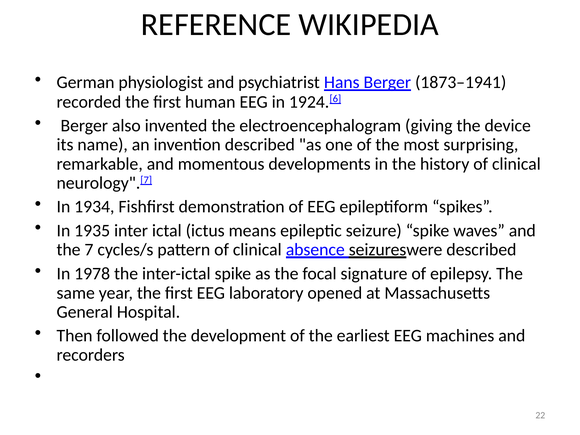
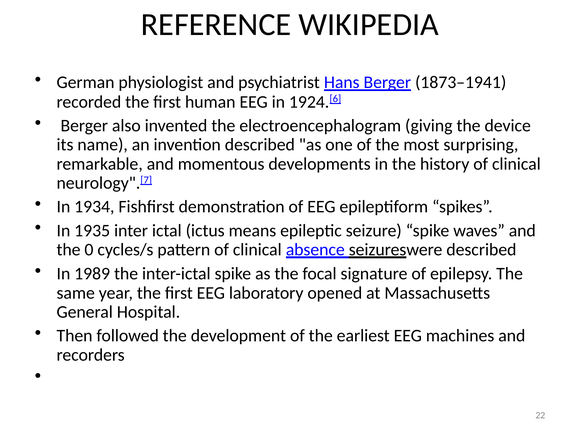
7: 7 -> 0 (89, 250)
1978: 1978 -> 1989 (92, 274)
